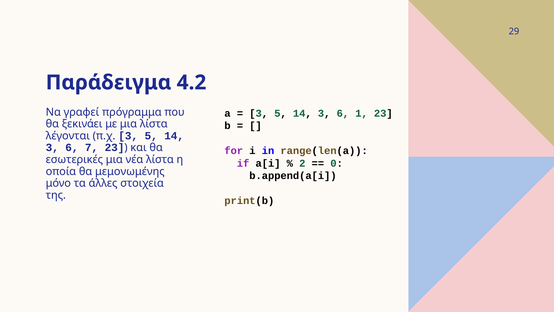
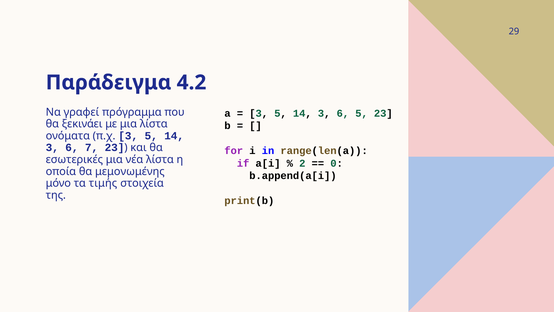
6 1: 1 -> 5 (362, 113)
λέγονται: λέγονται -> ονόματα (68, 136)
άλλες: άλλες -> τιμής (103, 183)
